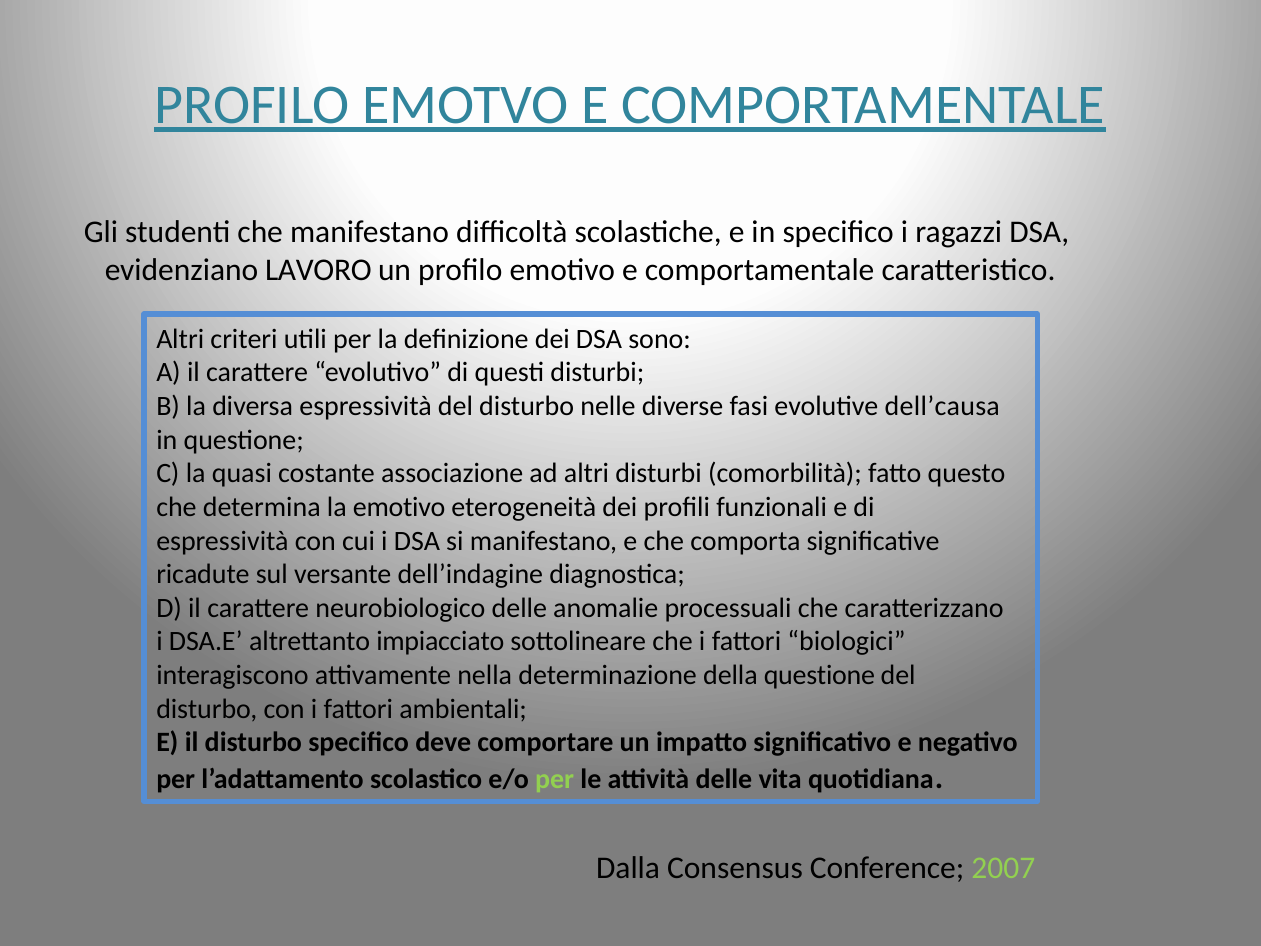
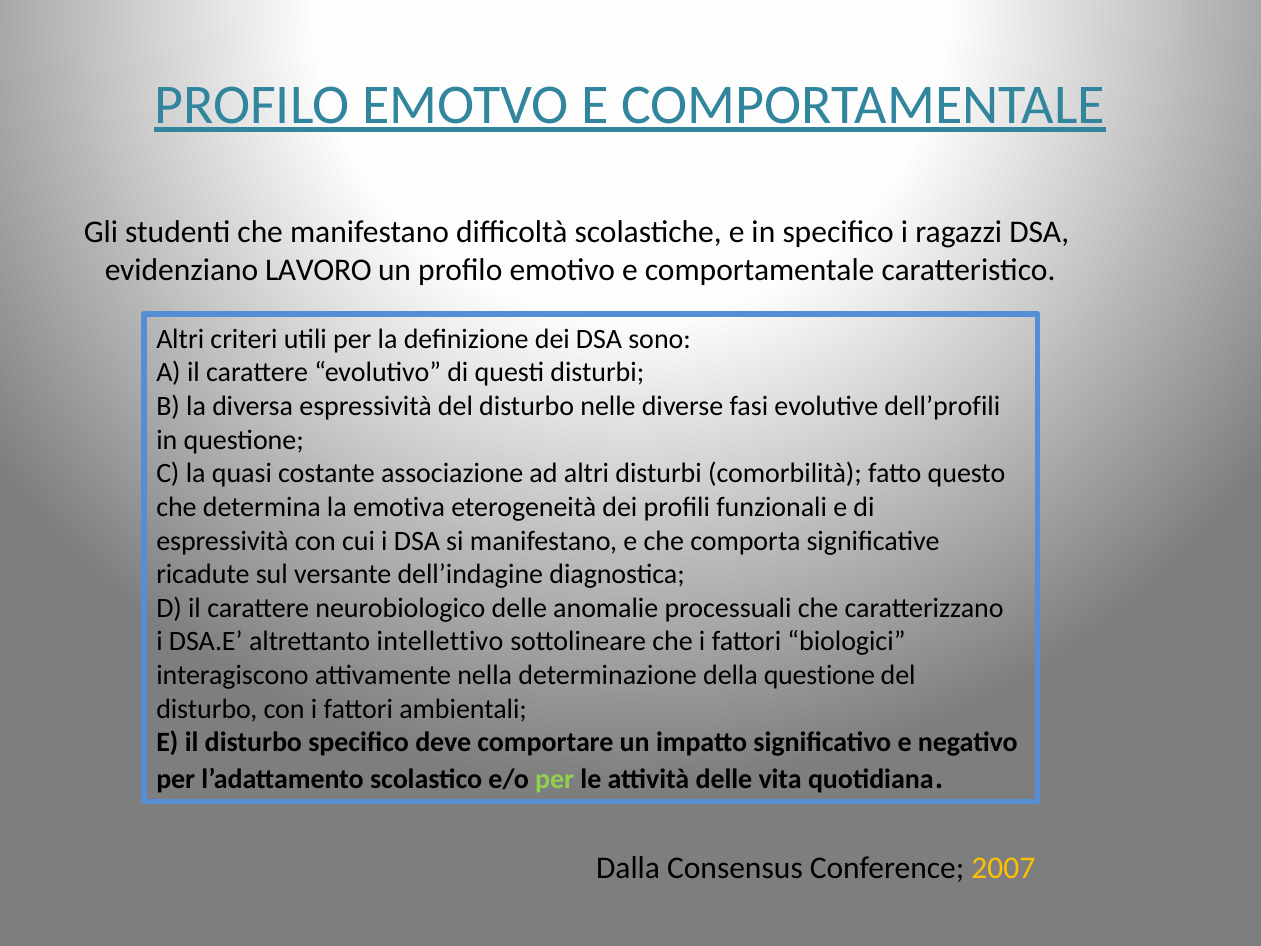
dell’causa: dell’causa -> dell’profili (942, 406)
la emotivo: emotivo -> emotiva (399, 507)
impiacciato: impiacciato -> intellettivo (440, 641)
2007 colour: light green -> yellow (1003, 868)
